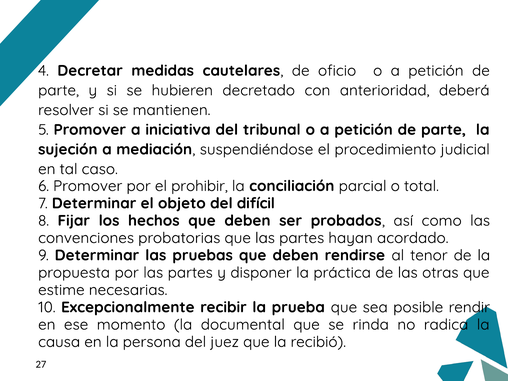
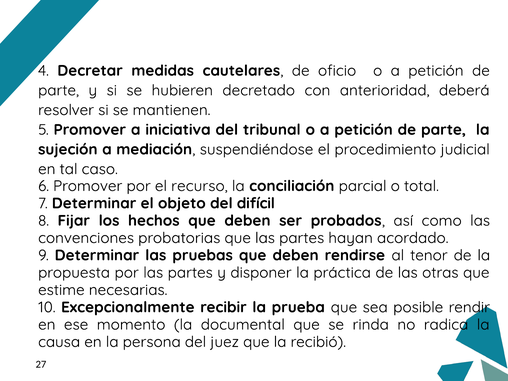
prohibir: prohibir -> recurso (199, 186)
